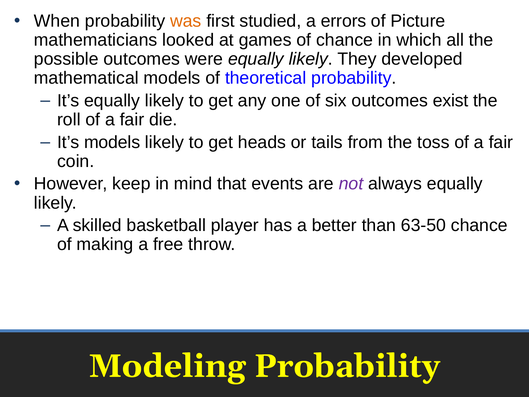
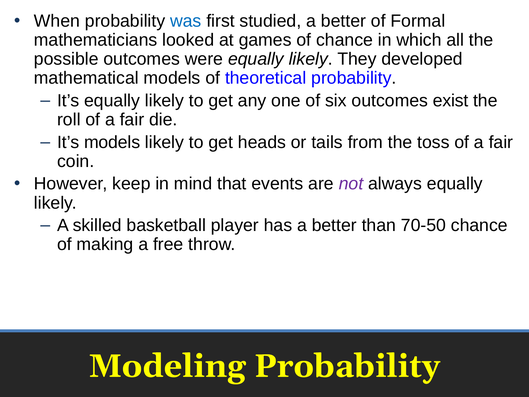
was colour: orange -> blue (186, 21)
studied a errors: errors -> better (344, 21)
Picture: Picture -> Formal (418, 21)
63-50: 63-50 -> 70-50 (423, 225)
